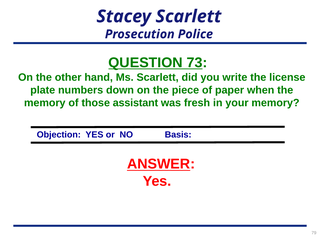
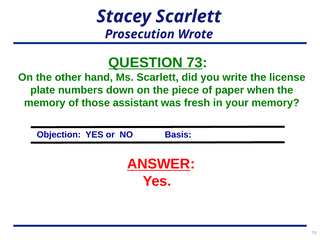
Police: Police -> Wrote (195, 34)
